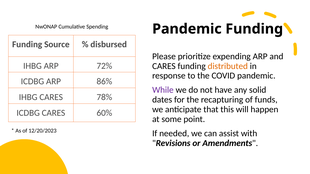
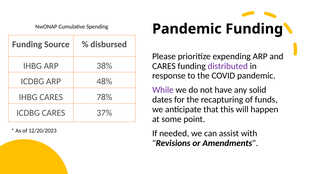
72%: 72% -> 38% (104, 66)
distributed colour: orange -> purple (228, 66)
86%: 86% -> 48% (104, 82)
60%: 60% -> 37% (104, 113)
